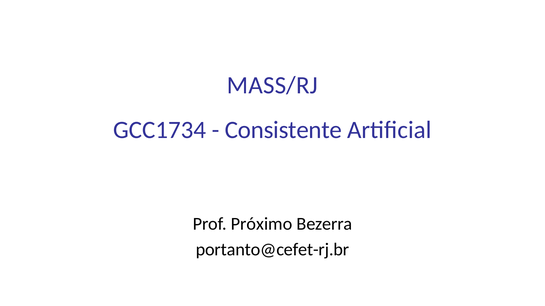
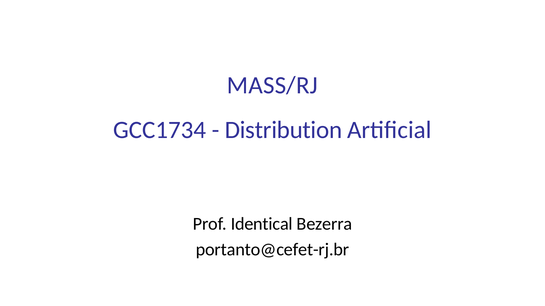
Consistente: Consistente -> Distribution (283, 130)
Próximo: Próximo -> Identical (262, 224)
